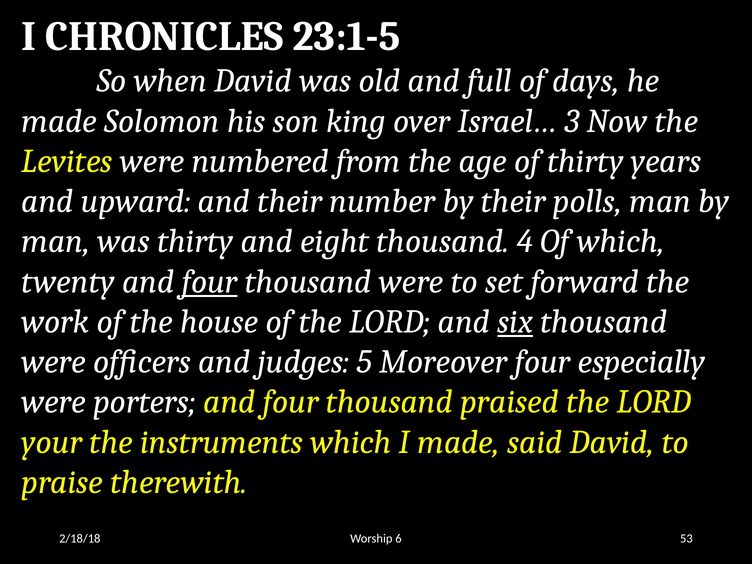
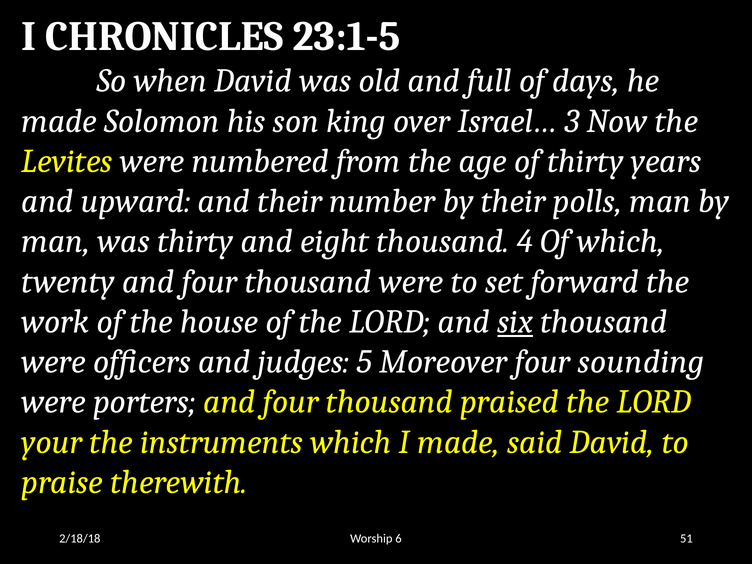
four underline: present -> none (210, 282)
especially: especially -> sounding (641, 362)
53: 53 -> 51 (686, 538)
